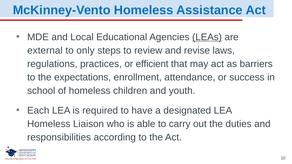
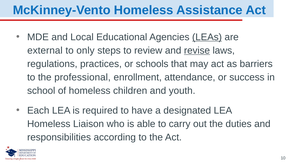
revise underline: none -> present (197, 50)
efficient: efficient -> schools (152, 64)
expectations: expectations -> professional (82, 77)
